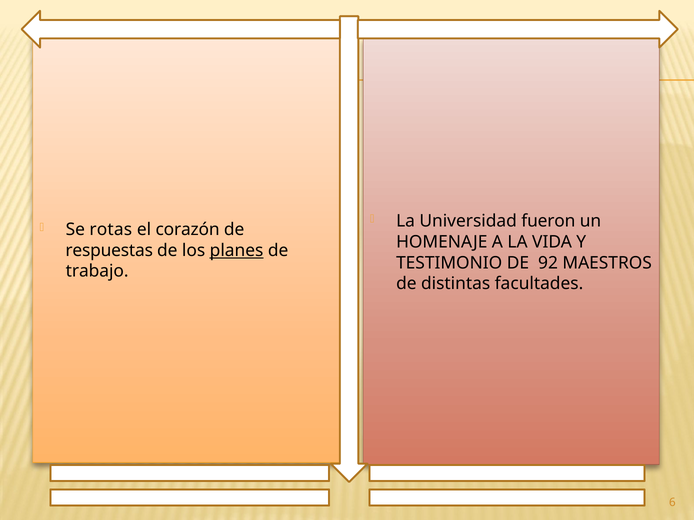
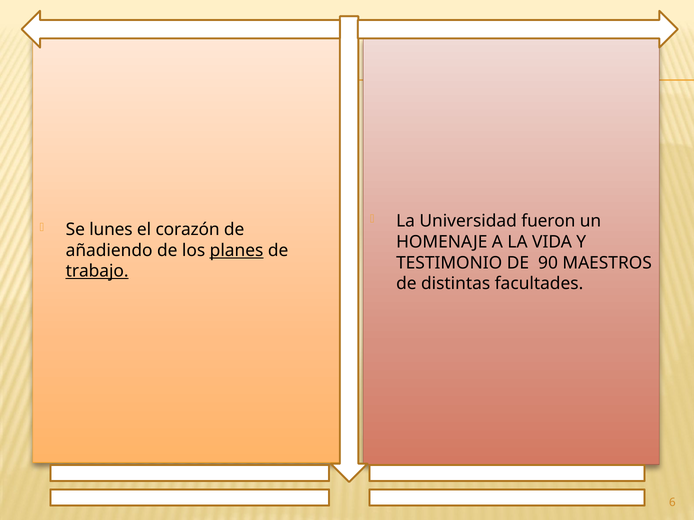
rotas: rotas -> lunes (111, 230)
respuestas: respuestas -> añadiendo (109, 251)
92: 92 -> 90 (548, 263)
trabajo underline: none -> present (97, 271)
